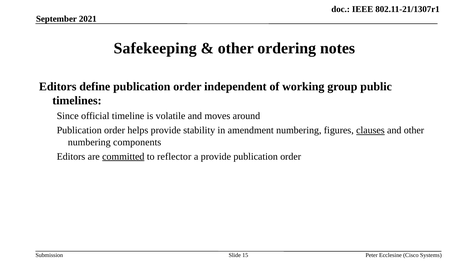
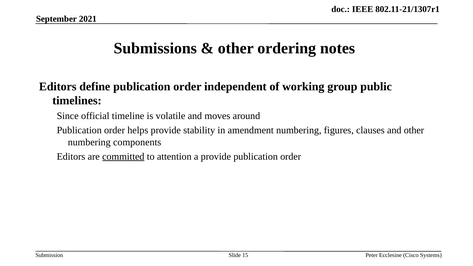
Safekeeping: Safekeeping -> Submissions (155, 48)
clauses underline: present -> none (370, 130)
reflector: reflector -> attention (174, 156)
